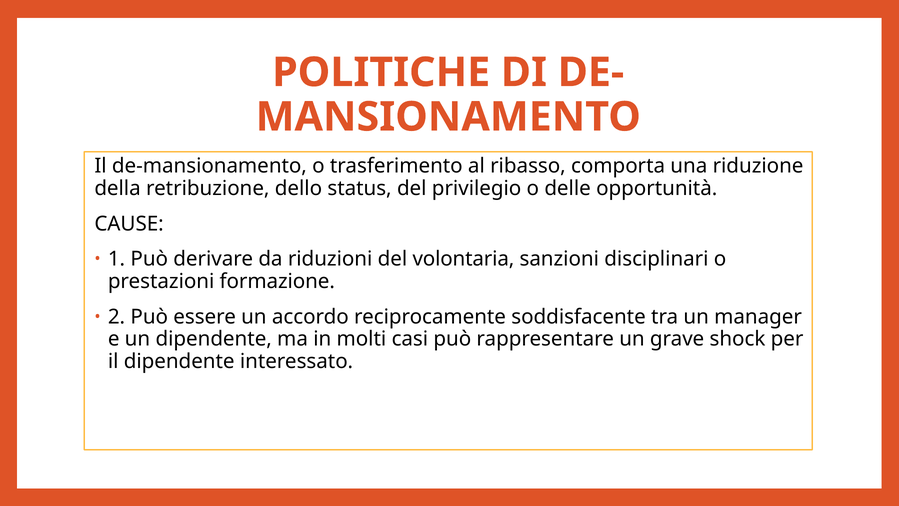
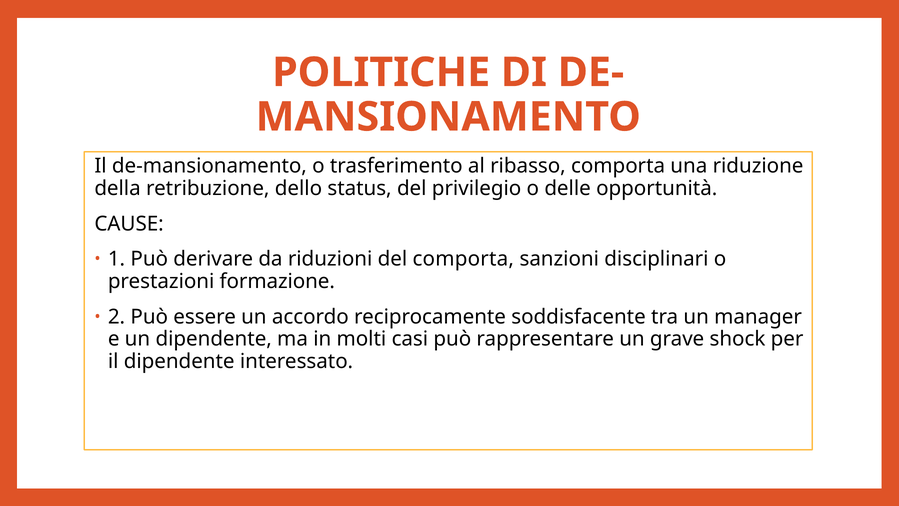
del volontaria: volontaria -> comporta (463, 259)
